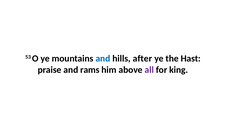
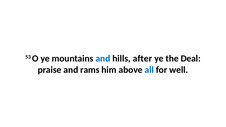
Hast: Hast -> Deal (191, 59)
all colour: purple -> blue (149, 70)
king: king -> well (179, 70)
